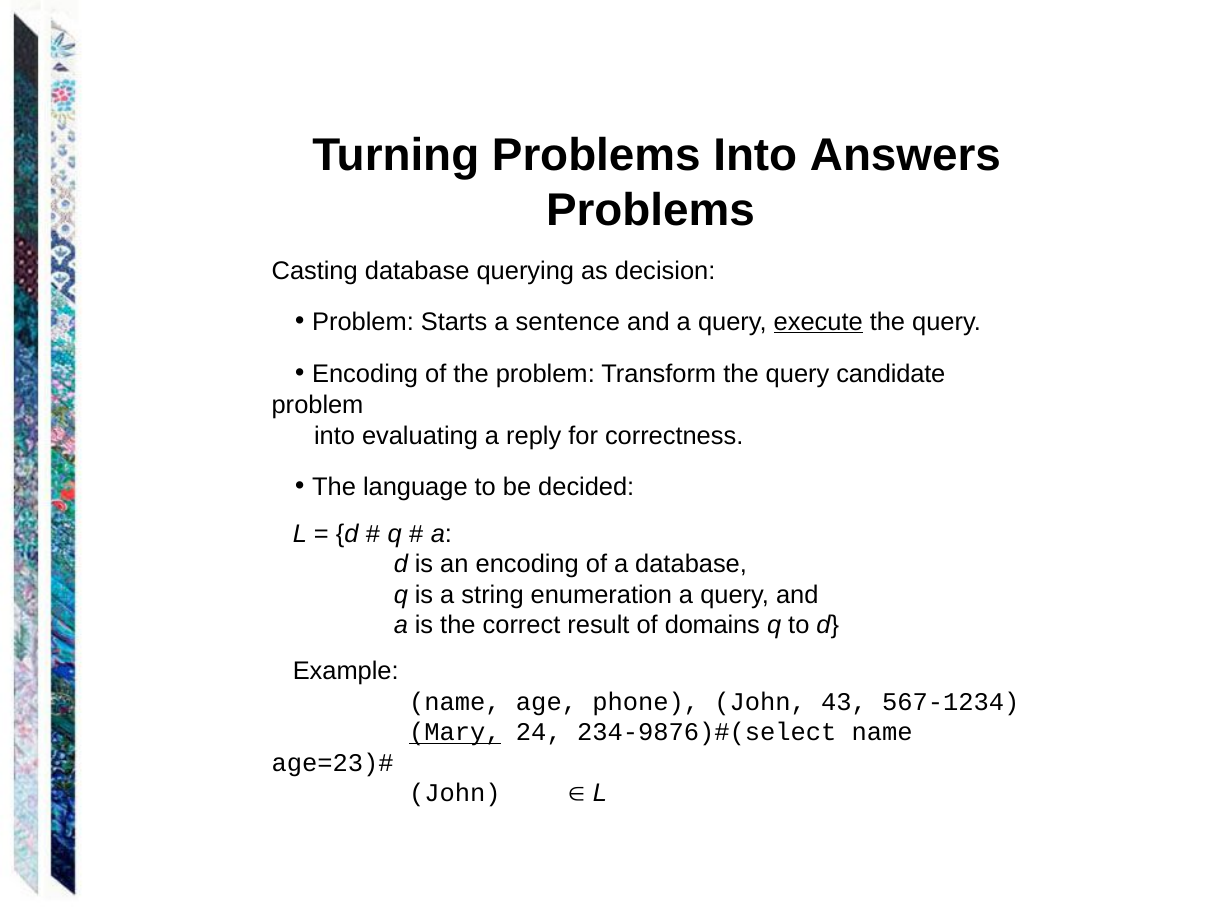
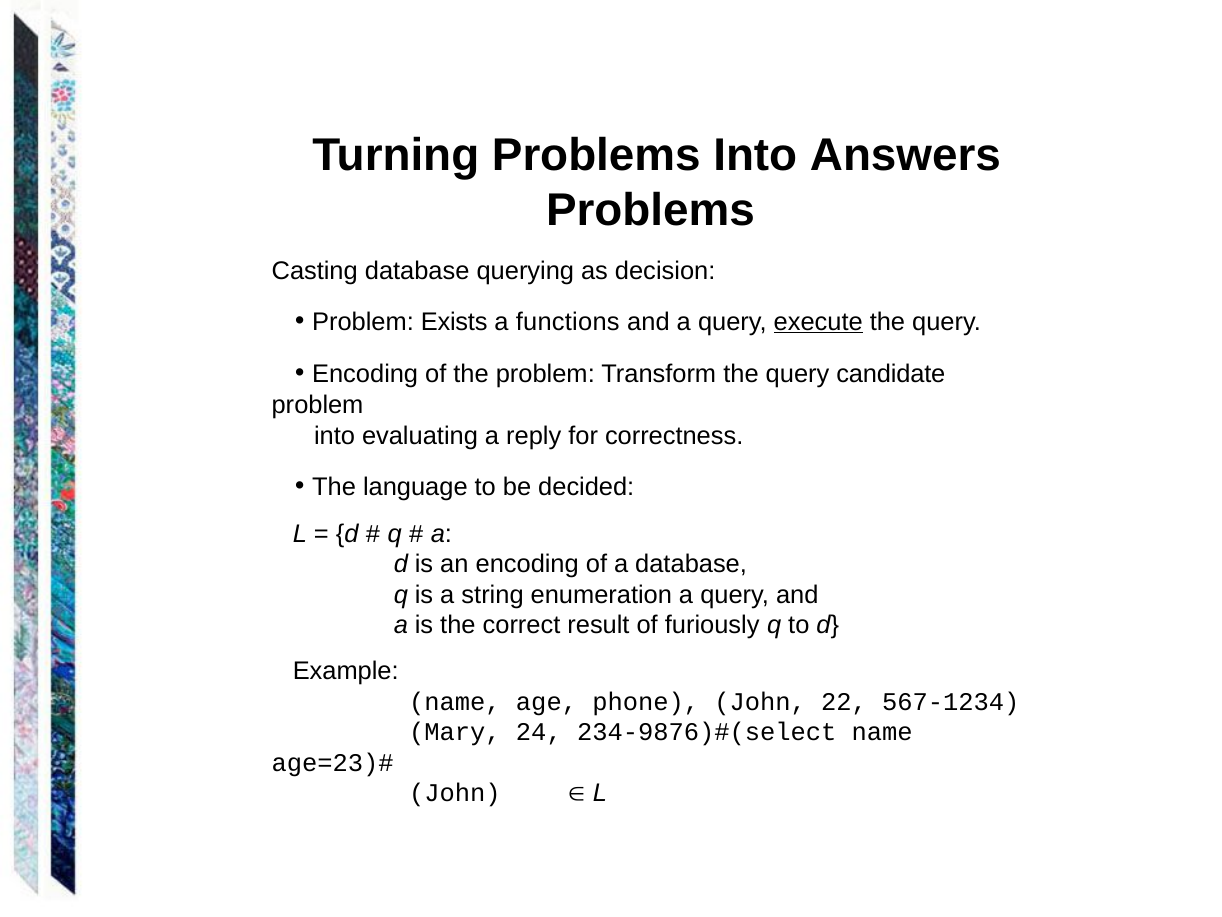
Starts: Starts -> Exists (454, 322)
sentence: sentence -> functions (568, 322)
domains: domains -> furiously (712, 625)
43: 43 -> 22 (844, 701)
Mary underline: present -> none (455, 732)
